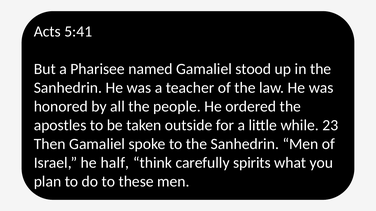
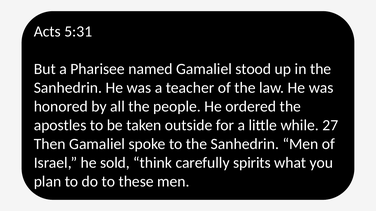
5:41: 5:41 -> 5:31 (78, 32)
23: 23 -> 27 (330, 126)
half: half -> sold (115, 163)
